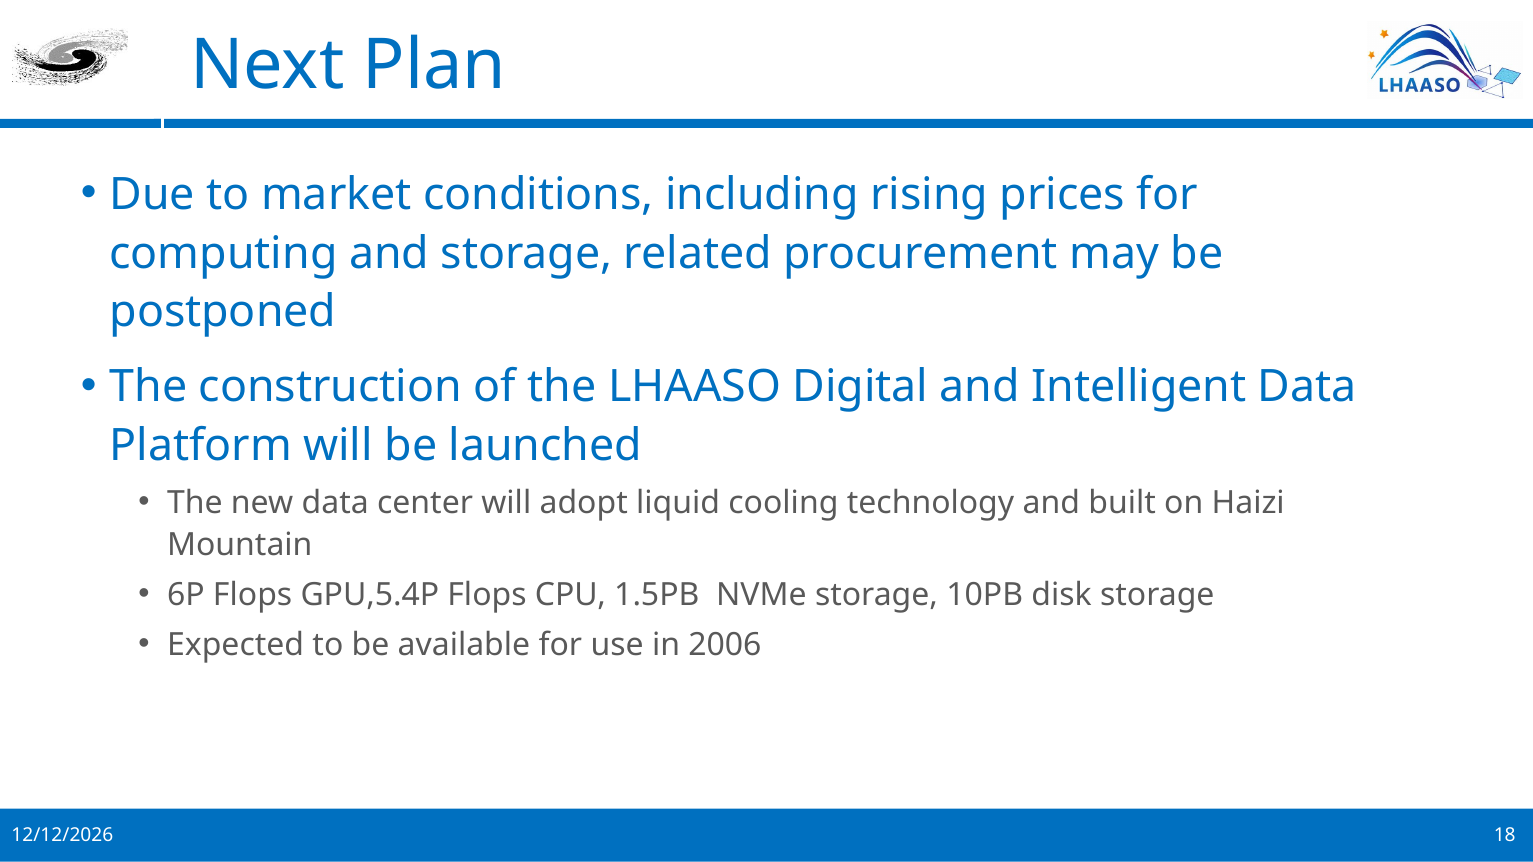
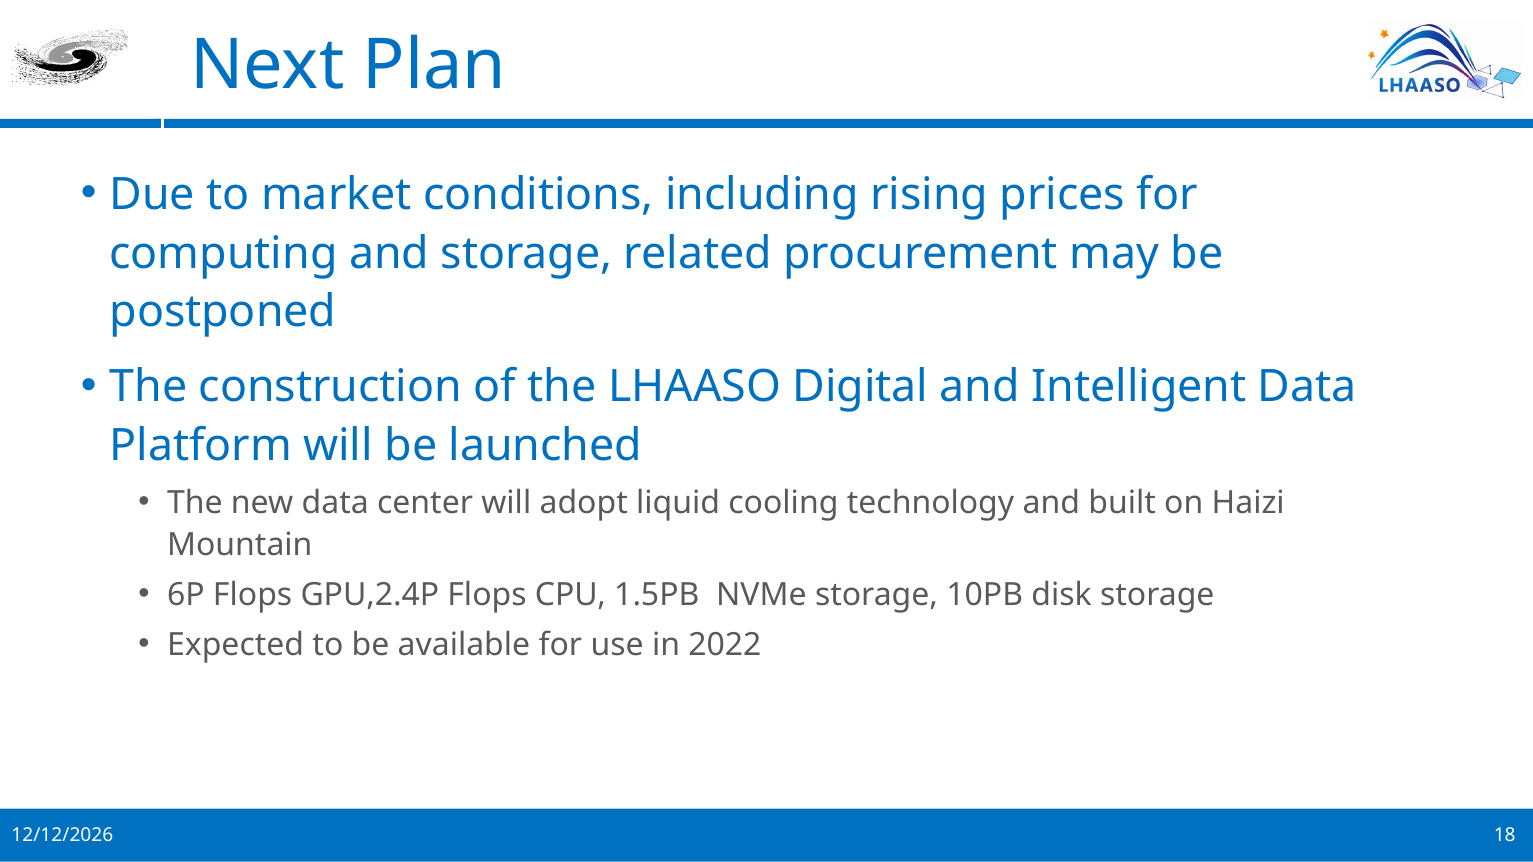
GPU,5.4P: GPU,5.4P -> GPU,2.4P (370, 595)
2006: 2006 -> 2022 (725, 645)
